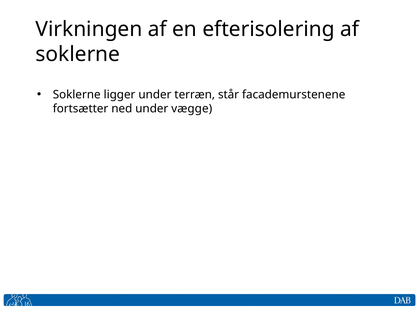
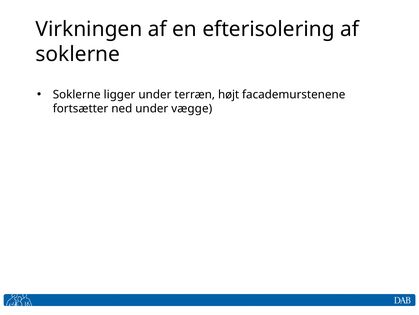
står: står -> højt (229, 94)
